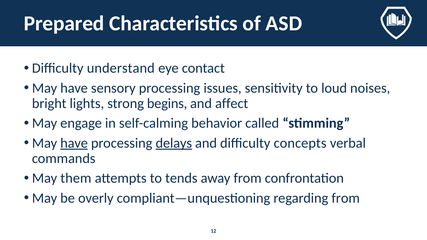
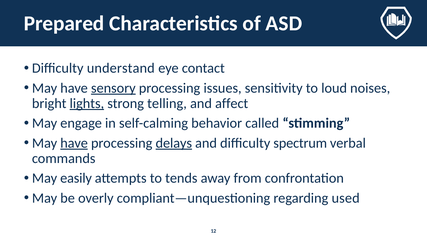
sensory underline: none -> present (113, 88)
lights underline: none -> present (87, 104)
begins: begins -> telling (167, 104)
concepts: concepts -> spectrum (300, 143)
them: them -> easily (76, 178)
regarding from: from -> used (346, 198)
